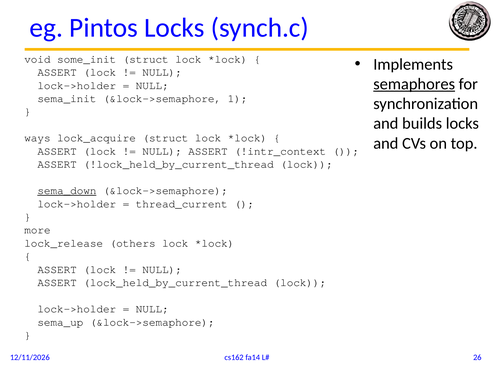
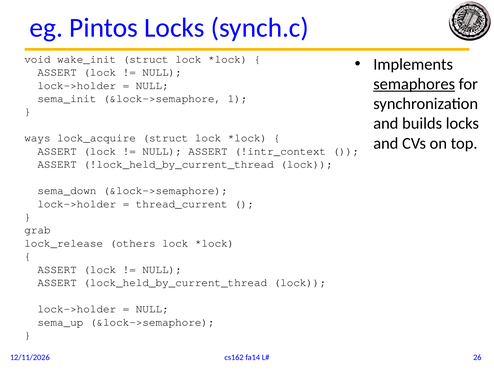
some_init: some_init -> wake_init (87, 59)
sema_down underline: present -> none (67, 191)
more: more -> grab (37, 230)
